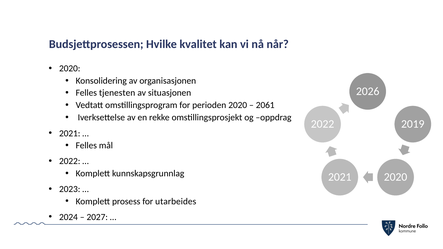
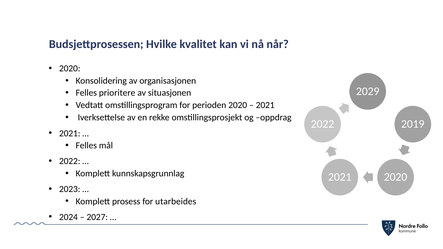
2026: 2026 -> 2029 (368, 91)
tjenesten: tjenesten -> prioritere (117, 93)
2061: 2061 -> 2021 (265, 105)
